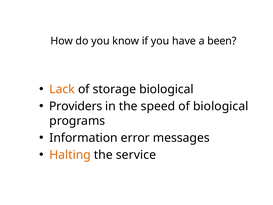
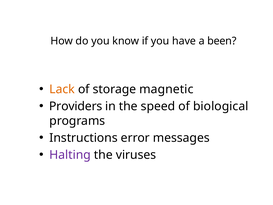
storage biological: biological -> magnetic (166, 89)
Information: Information -> Instructions (84, 138)
Halting colour: orange -> purple (70, 155)
service: service -> viruses (136, 155)
